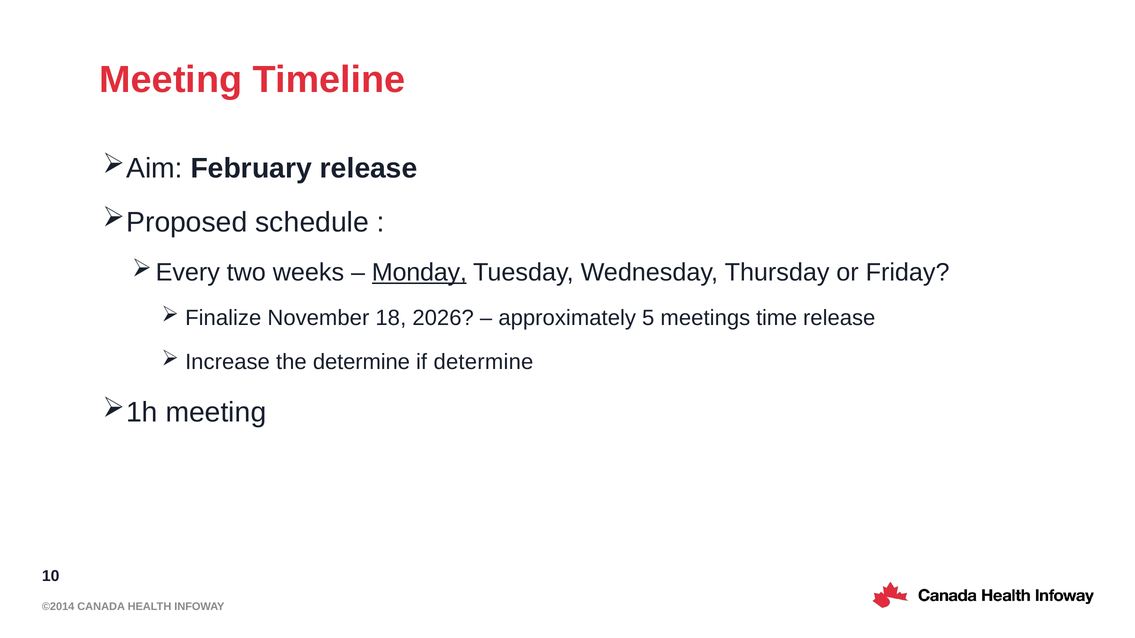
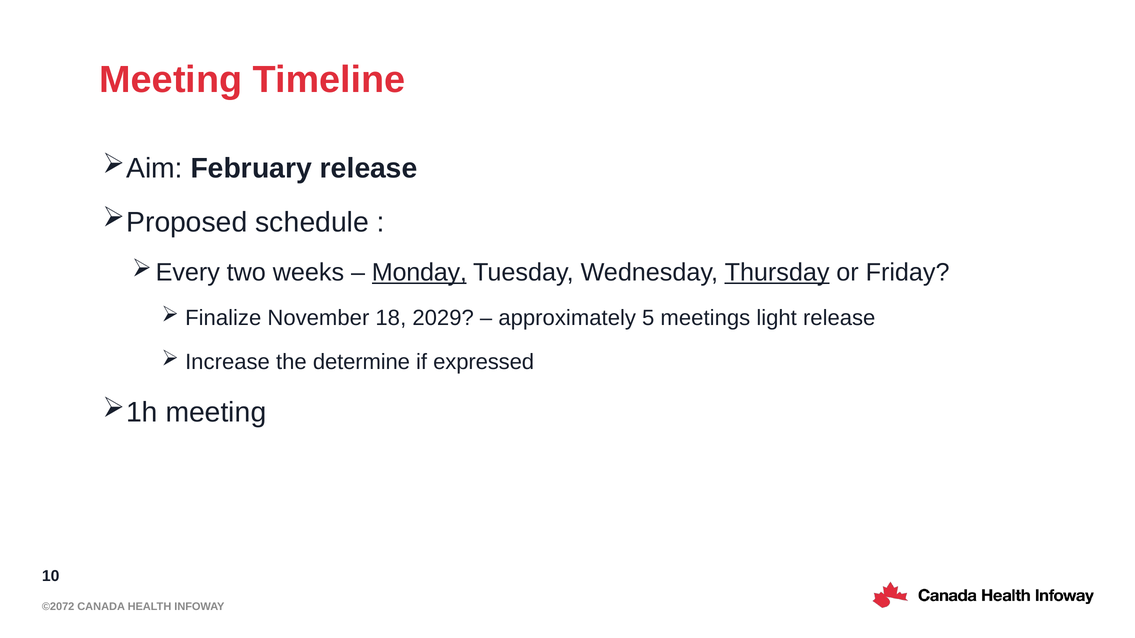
Thursday underline: none -> present (777, 273)
2026: 2026 -> 2029 (443, 318)
time: time -> light (777, 318)
if determine: determine -> expressed (484, 362)
©2014: ©2014 -> ©2072 (58, 607)
